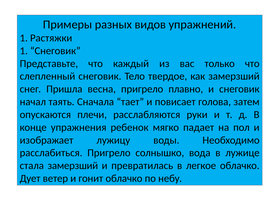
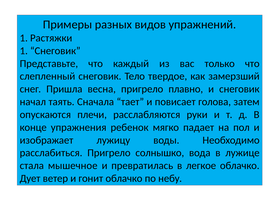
стала замерзший: замерзший -> мышечное (73, 165)
